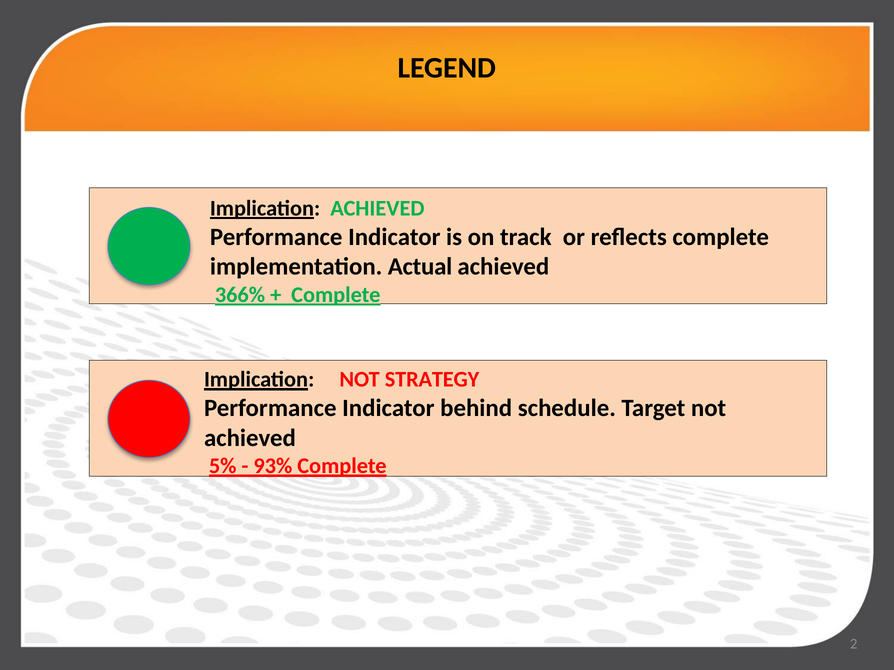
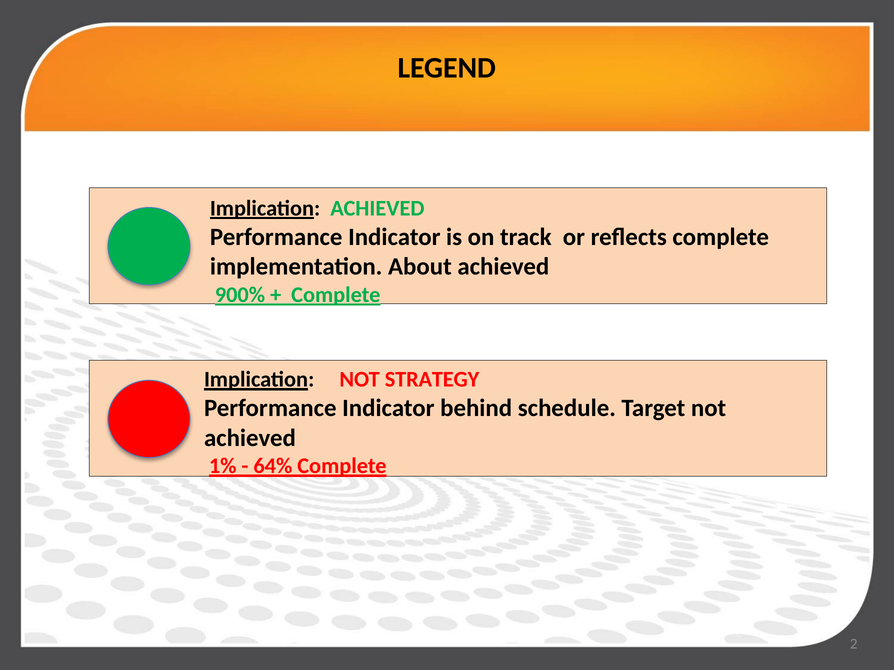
Actual: Actual -> About (420, 267)
366%: 366% -> 900% (240, 295)
5%: 5% -> 1% (223, 466)
93%: 93% -> 64% (273, 466)
